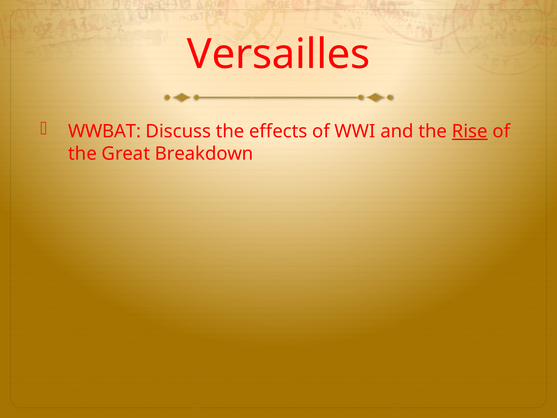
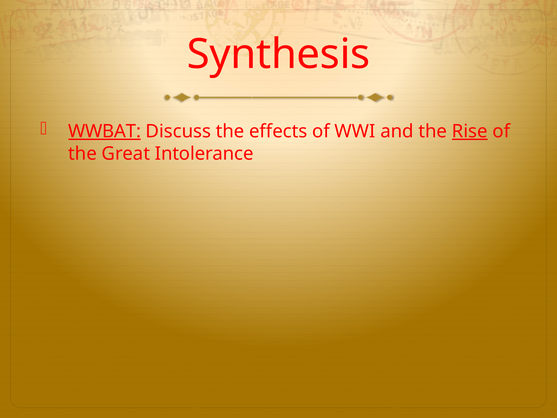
Versailles: Versailles -> Synthesis (279, 54)
WWBAT underline: none -> present (105, 131)
Breakdown: Breakdown -> Intolerance (204, 154)
